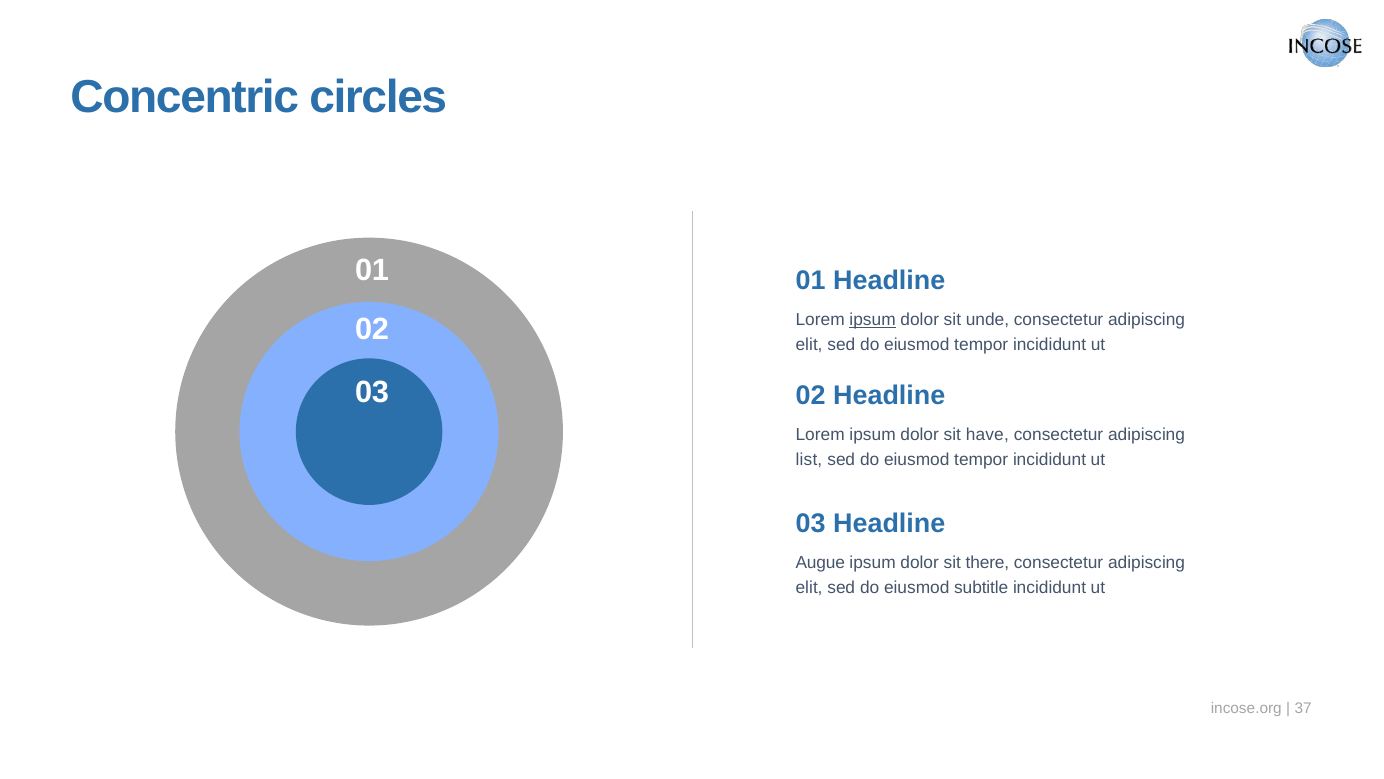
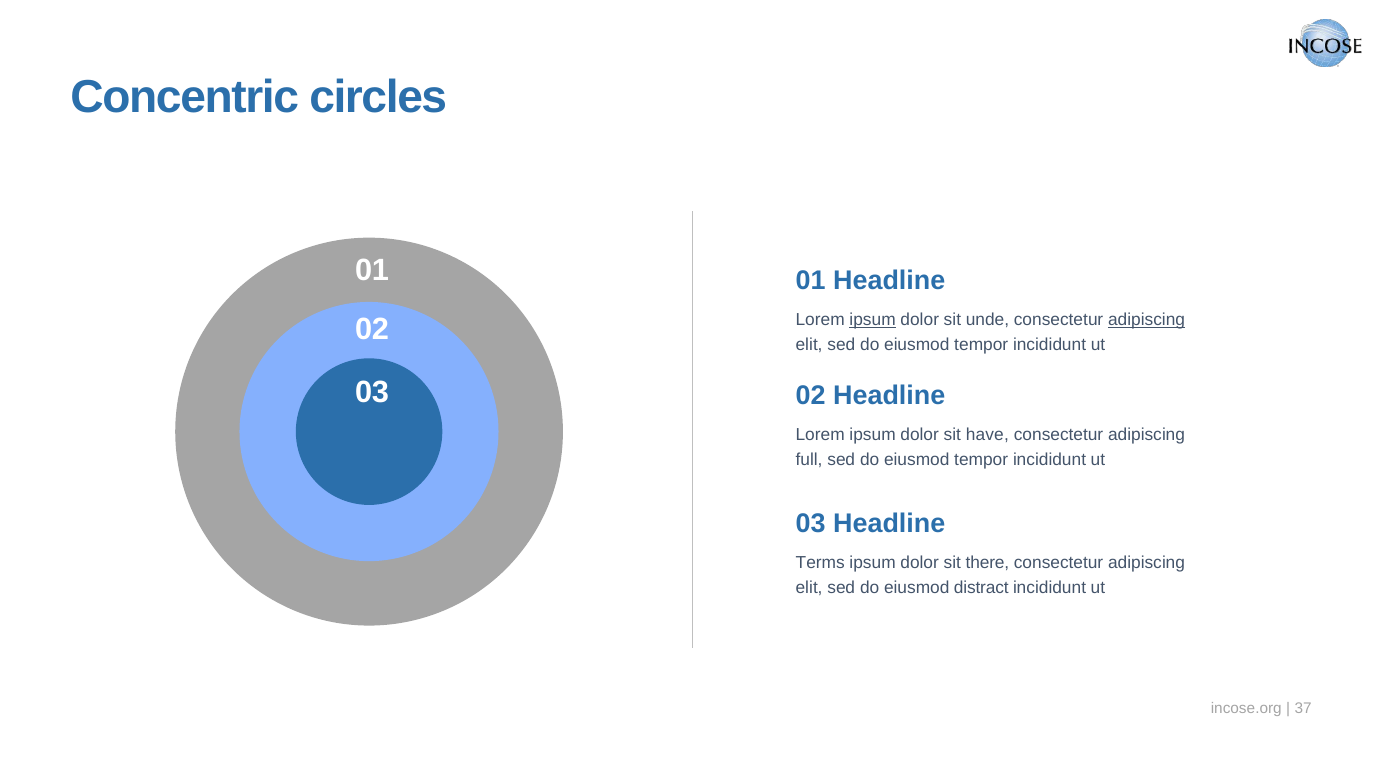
adipiscing underline: none -> present (1147, 320)
list: list -> full (809, 460)
Augue: Augue -> Terms (820, 562)
subtitle: subtitle -> distract (981, 587)
